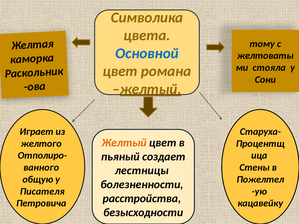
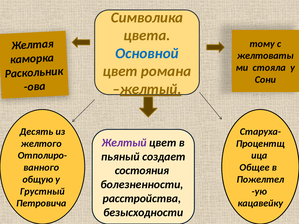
Играет: Играет -> Десять (36, 132)
Желтый colour: orange -> purple (124, 143)
Стены: Стены -> Общее (254, 168)
лестницы: лестницы -> состояния (142, 171)
Писателя: Писателя -> Грустный (42, 192)
